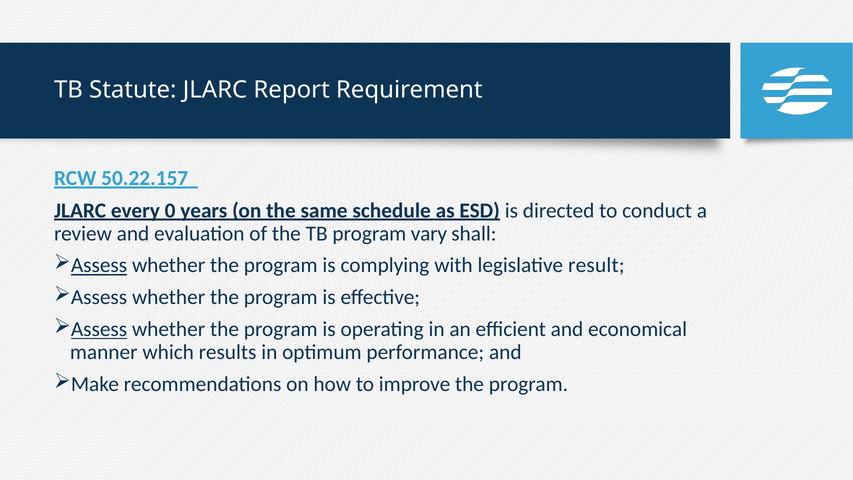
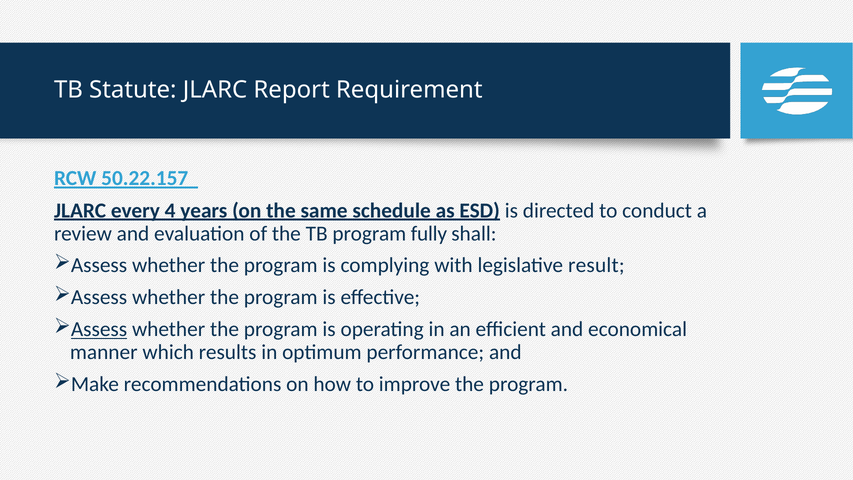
0: 0 -> 4 (170, 210)
vary: vary -> fully (429, 233)
Assess underline: present -> none (99, 265)
